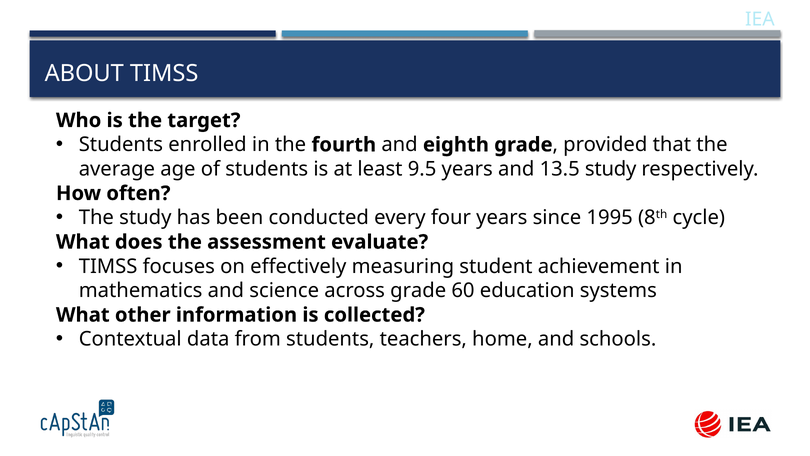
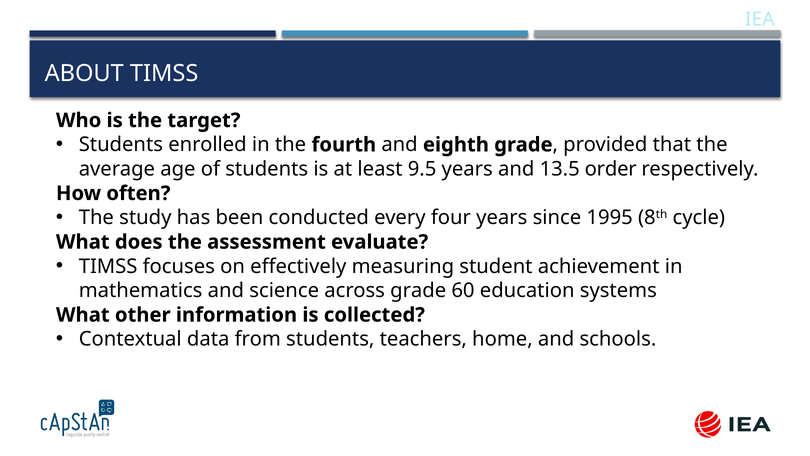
13.5 study: study -> order (611, 169)
